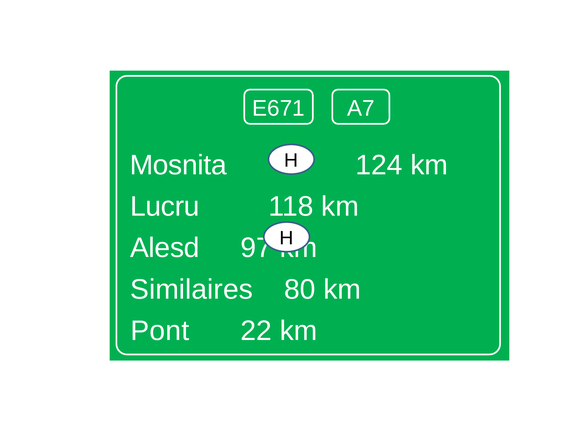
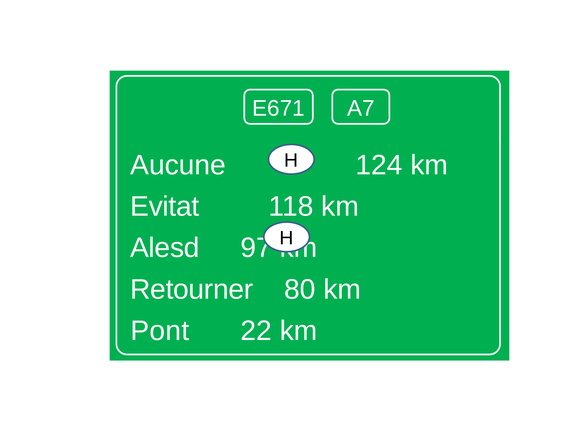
Mosnita: Mosnita -> Aucune (178, 165)
Lucru: Lucru -> Evitat (165, 207)
Similaires: Similaires -> Retourner (192, 289)
